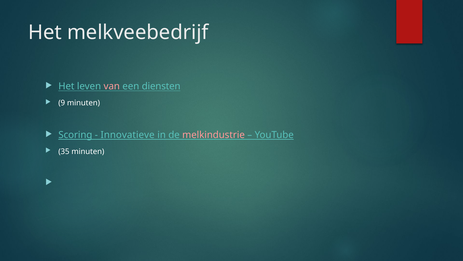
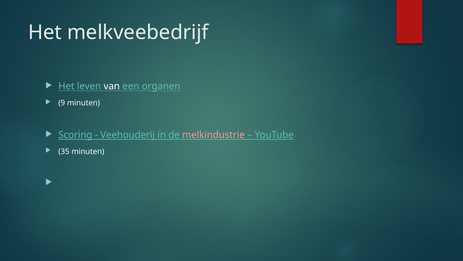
van colour: pink -> white (112, 86)
diensten: diensten -> organen (161, 86)
Innovatieve: Innovatieve -> Veehouderij (128, 135)
